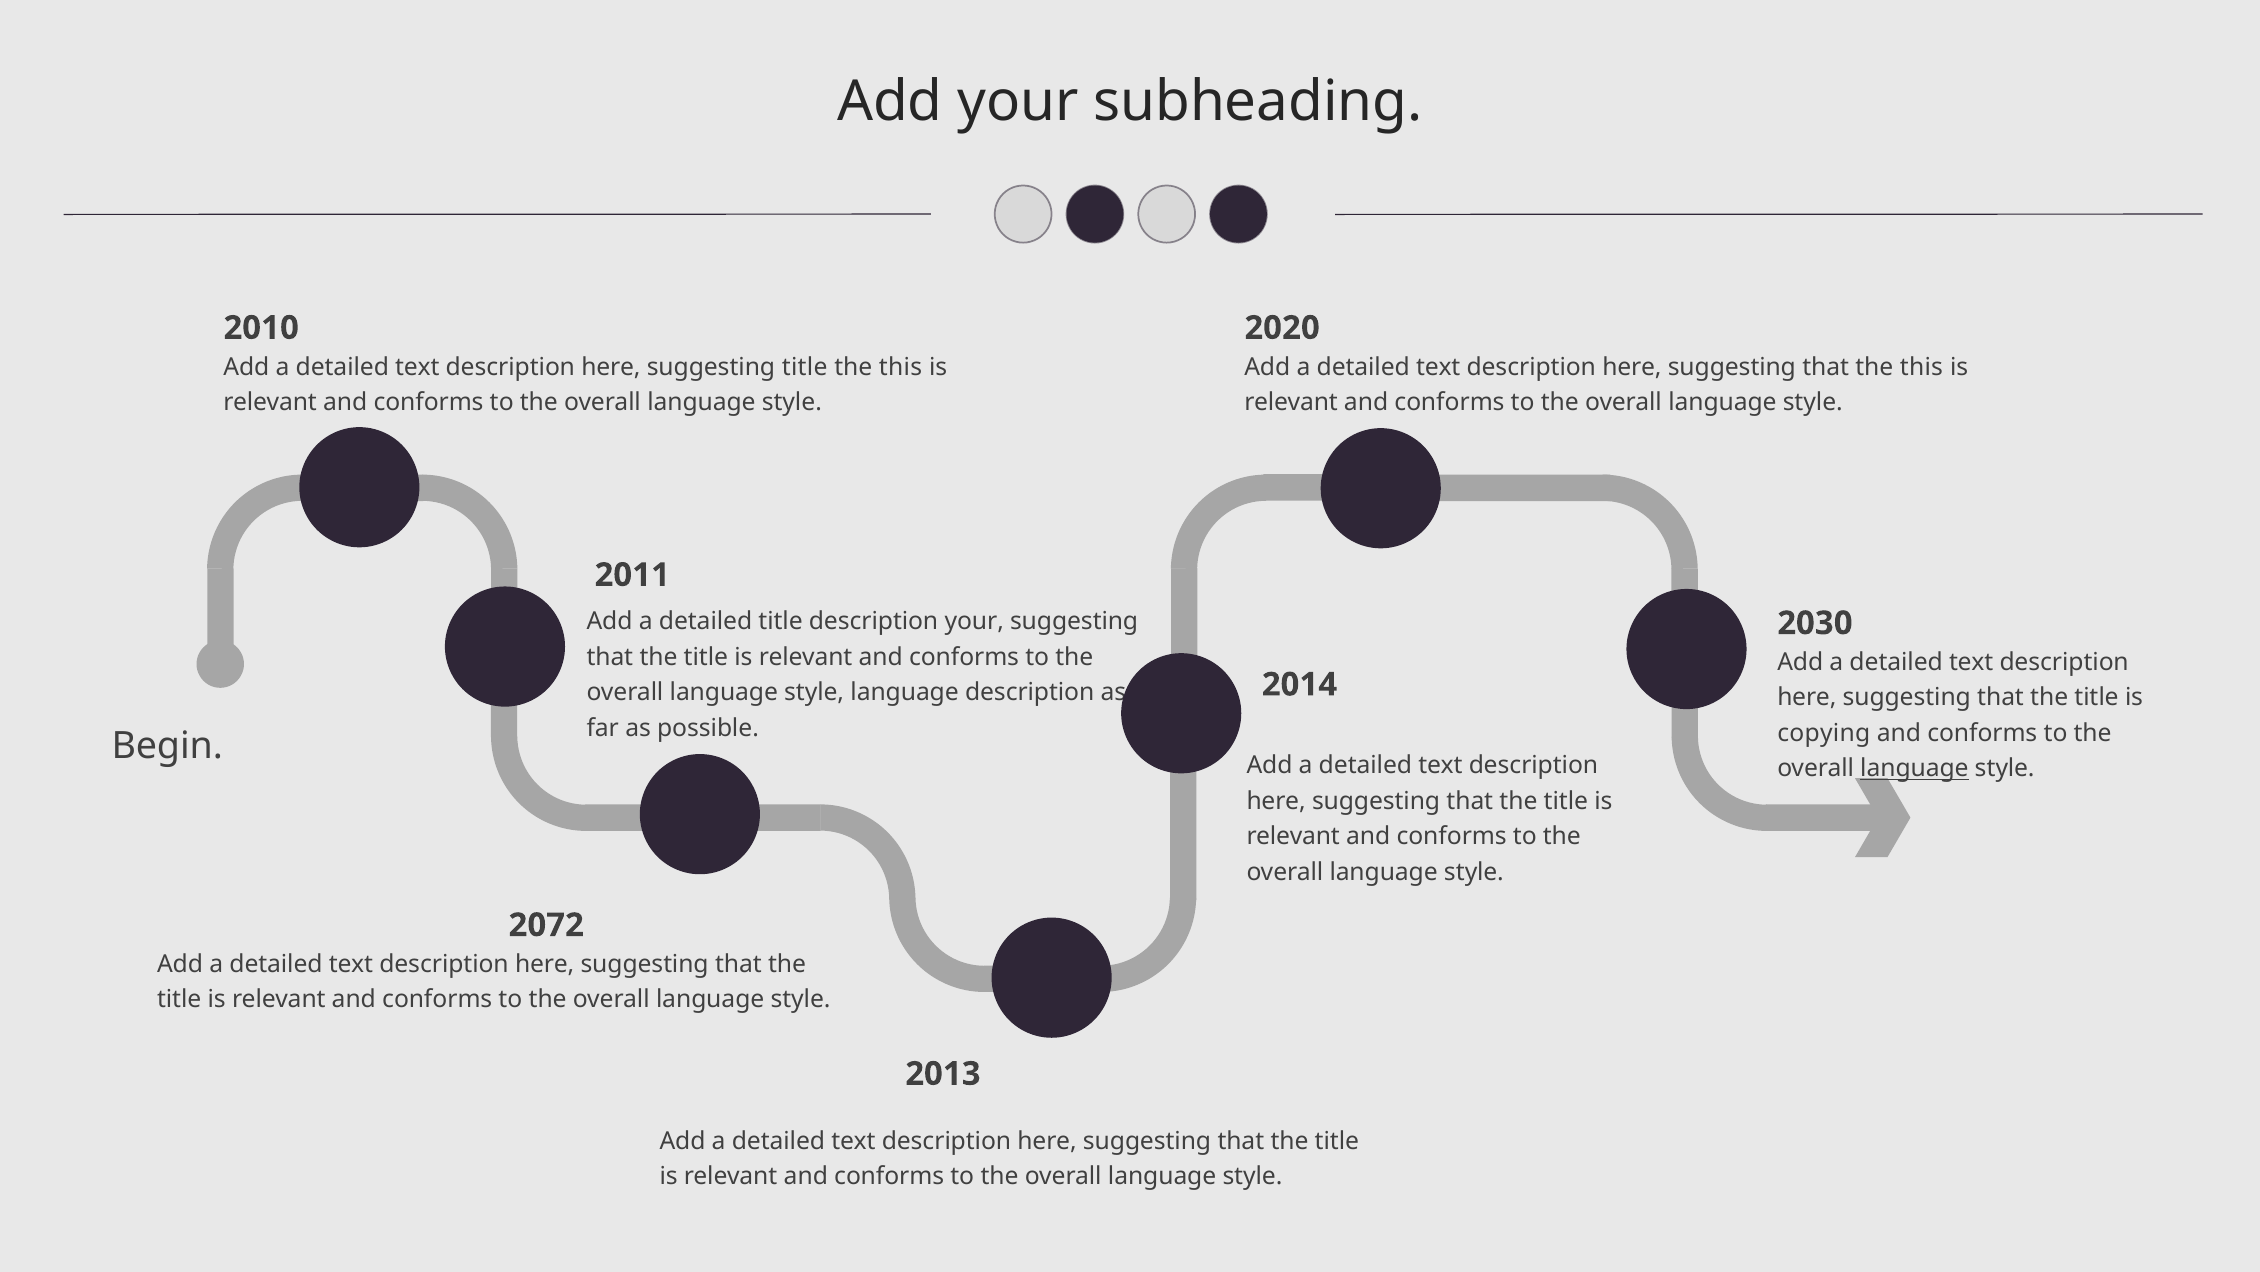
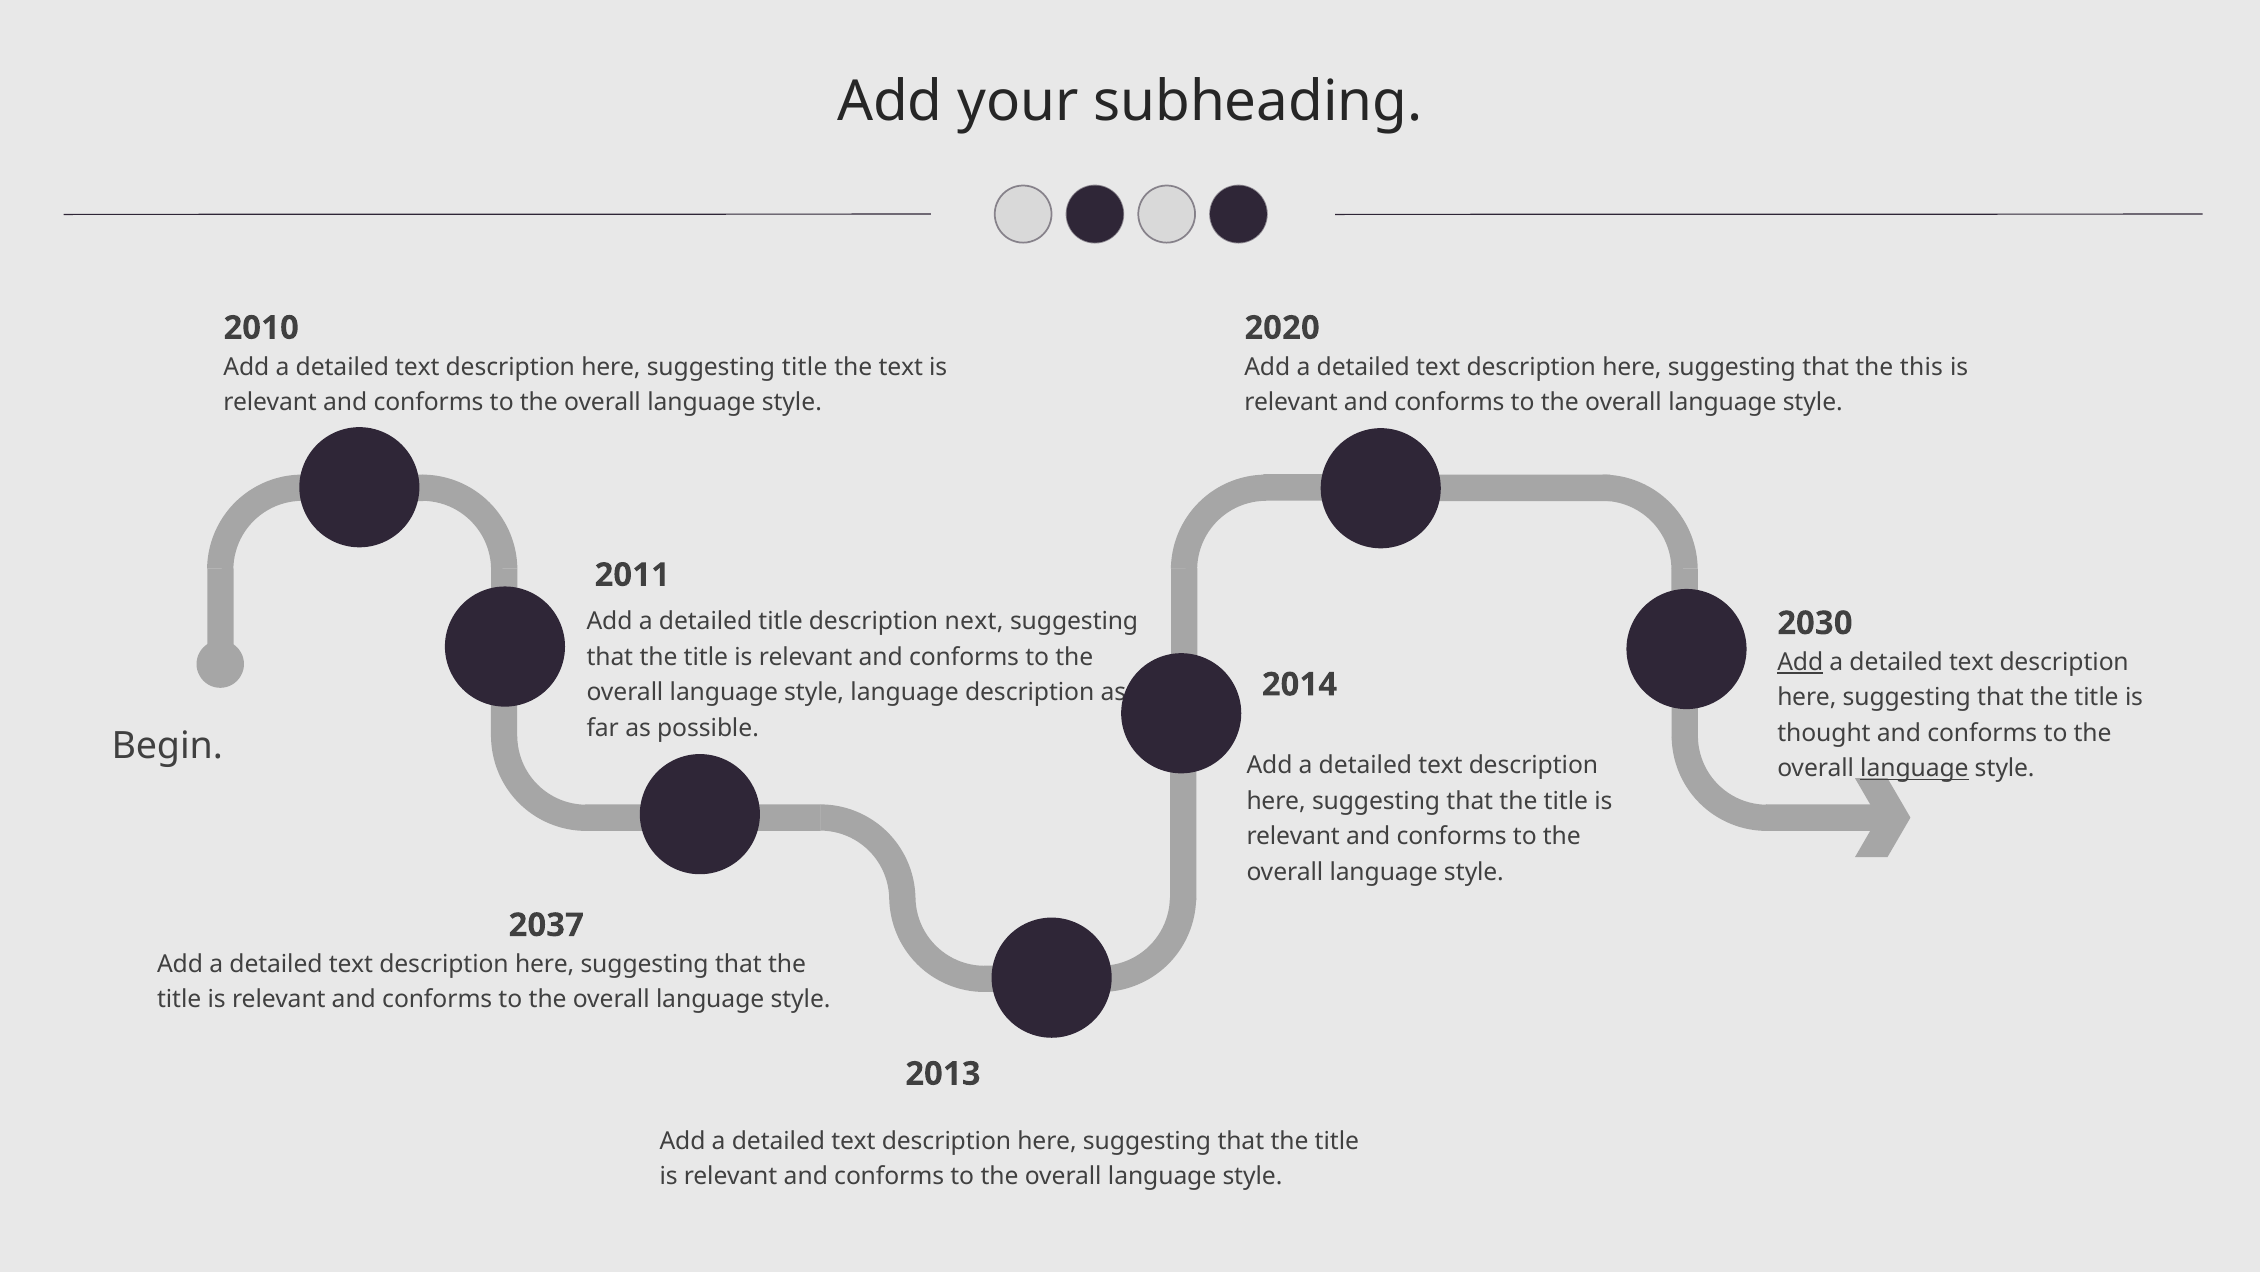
this: this -> text (901, 367)
description your: your -> next (974, 621)
Add underline: none -> present (1800, 662)
copying: copying -> thought (1824, 733)
2072: 2072 -> 2037 (546, 925)
